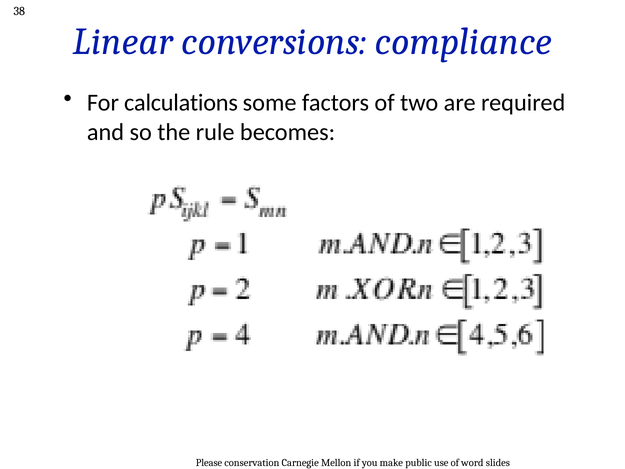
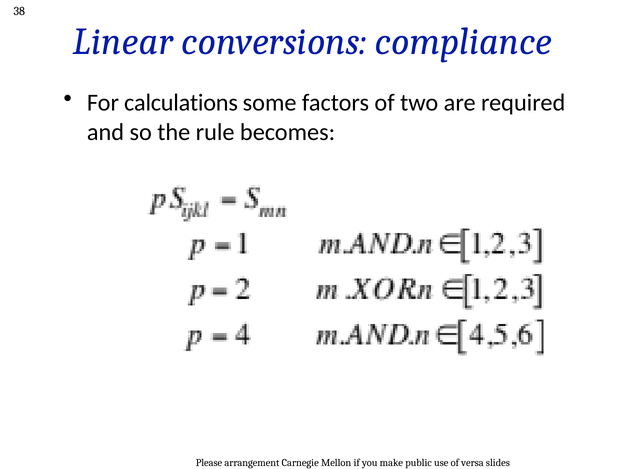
conservation: conservation -> arrangement (252, 463)
word: word -> versa (472, 463)
